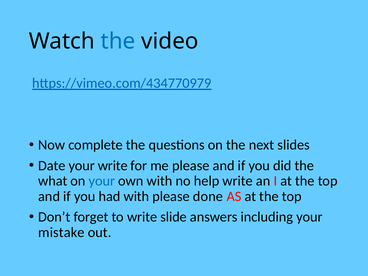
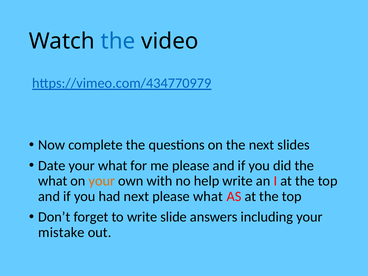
your write: write -> what (113, 166)
your colour: blue -> orange (102, 181)
had with: with -> next (136, 196)
please done: done -> what (208, 196)
